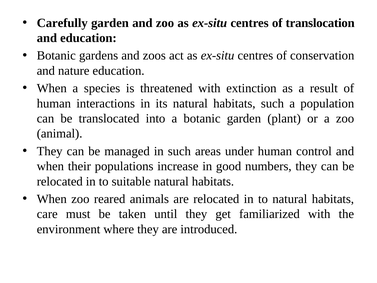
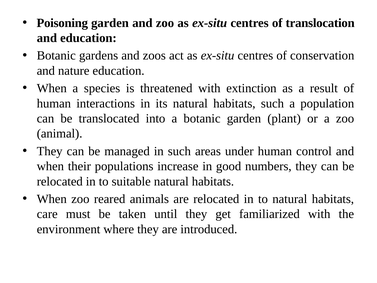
Carefully: Carefully -> Poisoning (62, 23)
